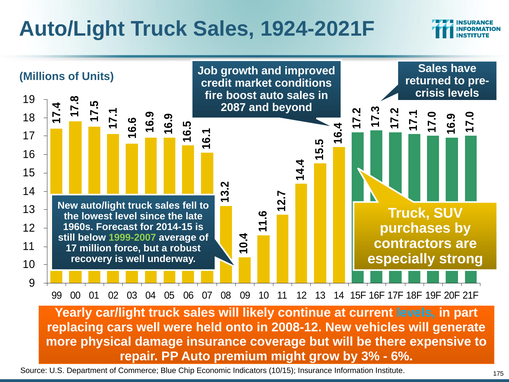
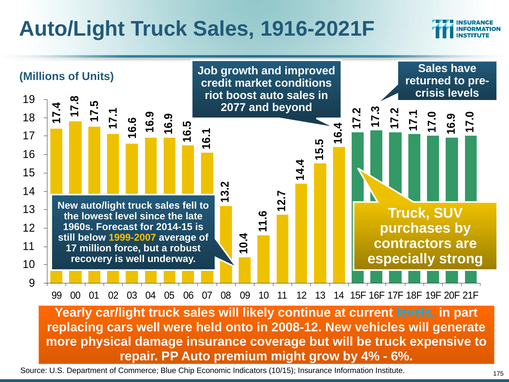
1924-2021F: 1924-2021F -> 1916-2021F (318, 29)
fire: fire -> riot (214, 95)
2087: 2087 -> 2077 (233, 107)
1999-2007 colour: light green -> yellow (132, 237)
be there: there -> truck (391, 342)
3%: 3% -> 4% (370, 356)
